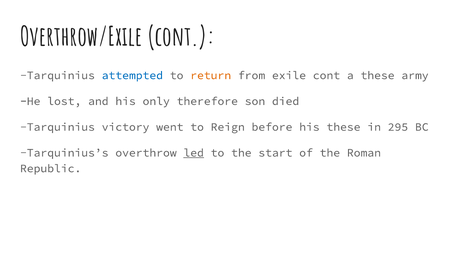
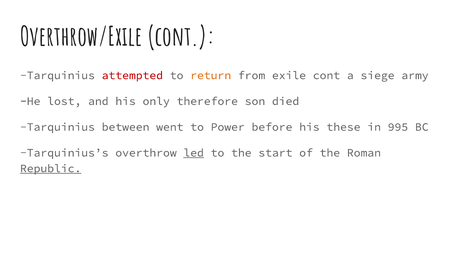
attempted colour: blue -> red (132, 75)
a these: these -> siege (378, 75)
victory: victory -> between (126, 127)
Reign: Reign -> Power (228, 127)
295: 295 -> 995 (398, 127)
Republic underline: none -> present (51, 168)
